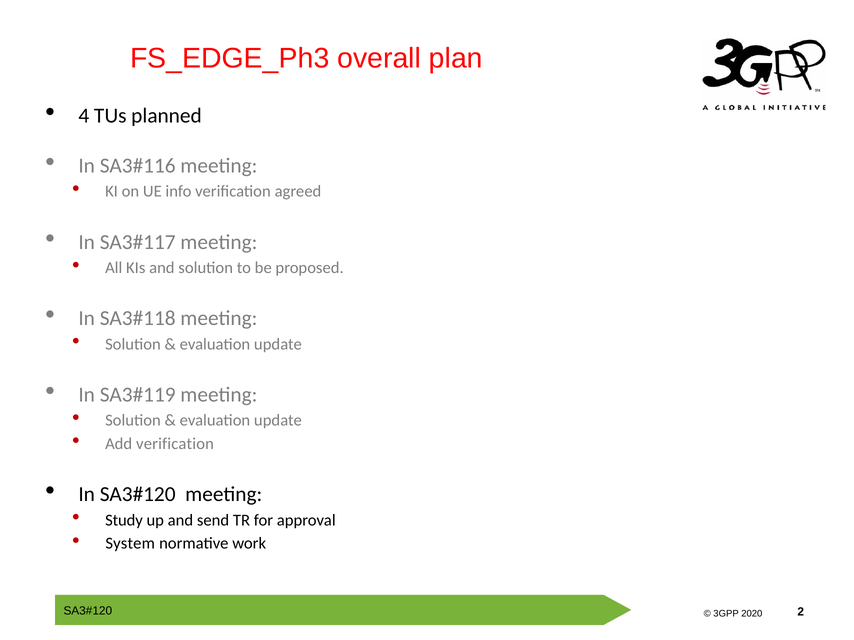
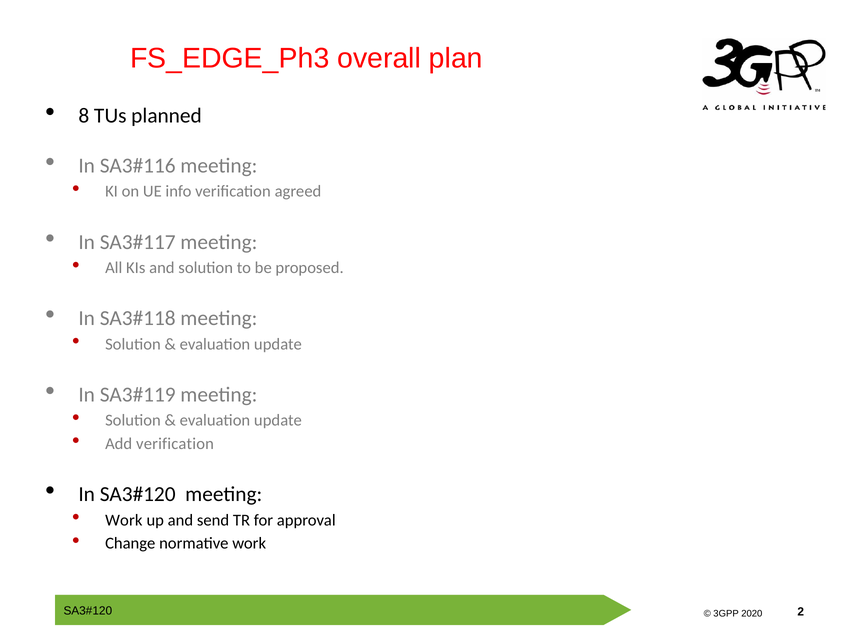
4: 4 -> 8 (84, 116)
Study: Study -> Work (124, 521)
System: System -> Change (130, 544)
